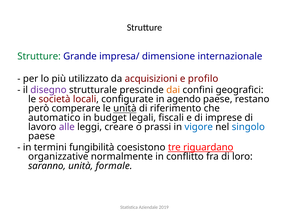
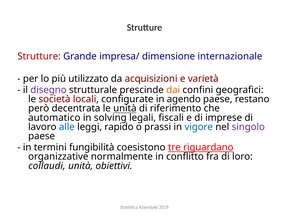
Strutture colour: green -> red (39, 56)
profilo: profilo -> varietà (203, 79)
comperare: comperare -> decentrata (76, 108)
budget: budget -> solving (110, 117)
alle colour: purple -> blue (67, 127)
creare: creare -> rapido (119, 127)
singolo colour: blue -> purple (248, 127)
saranno: saranno -> collaudi (47, 166)
formale: formale -> obiettivi (114, 166)
